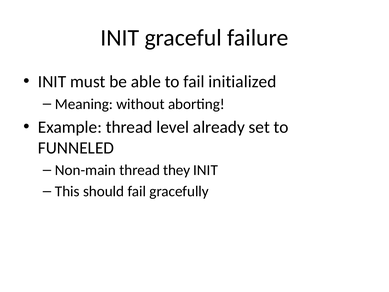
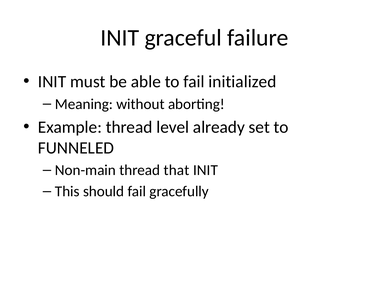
they: they -> that (177, 170)
